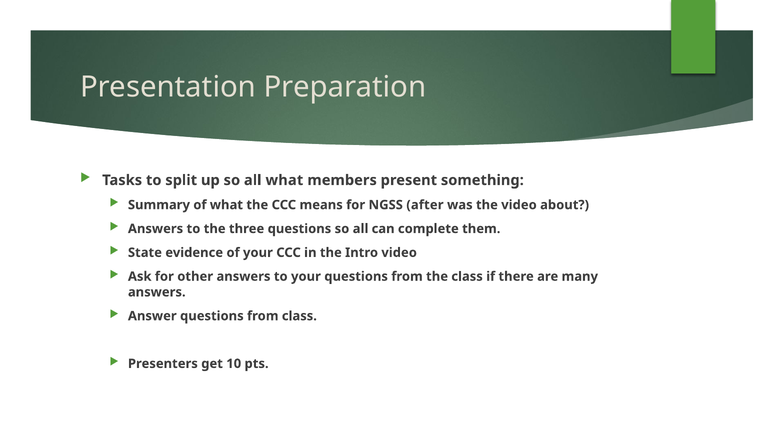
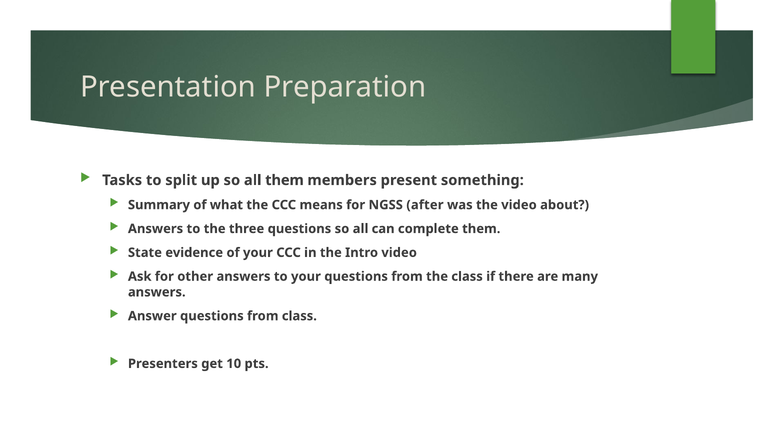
all what: what -> them (285, 180)
